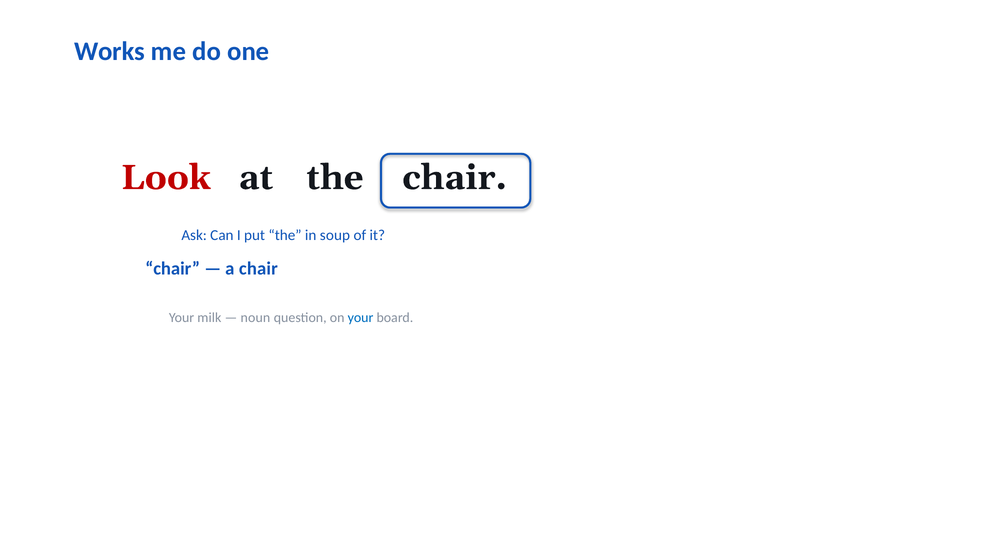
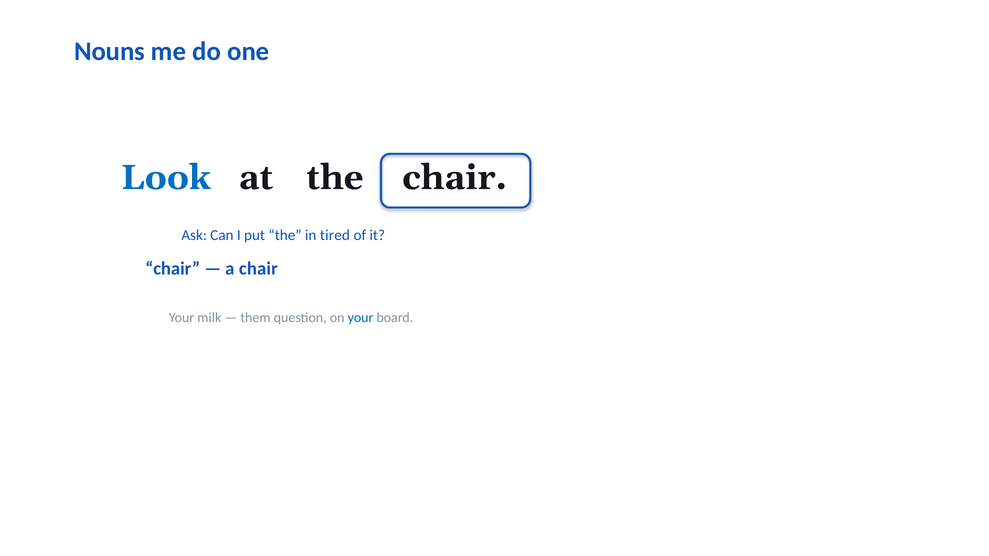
Works: Works -> Nouns (109, 51)
Look colour: red -> blue (166, 178)
soup: soup -> tired (335, 236)
noun: noun -> them (255, 318)
